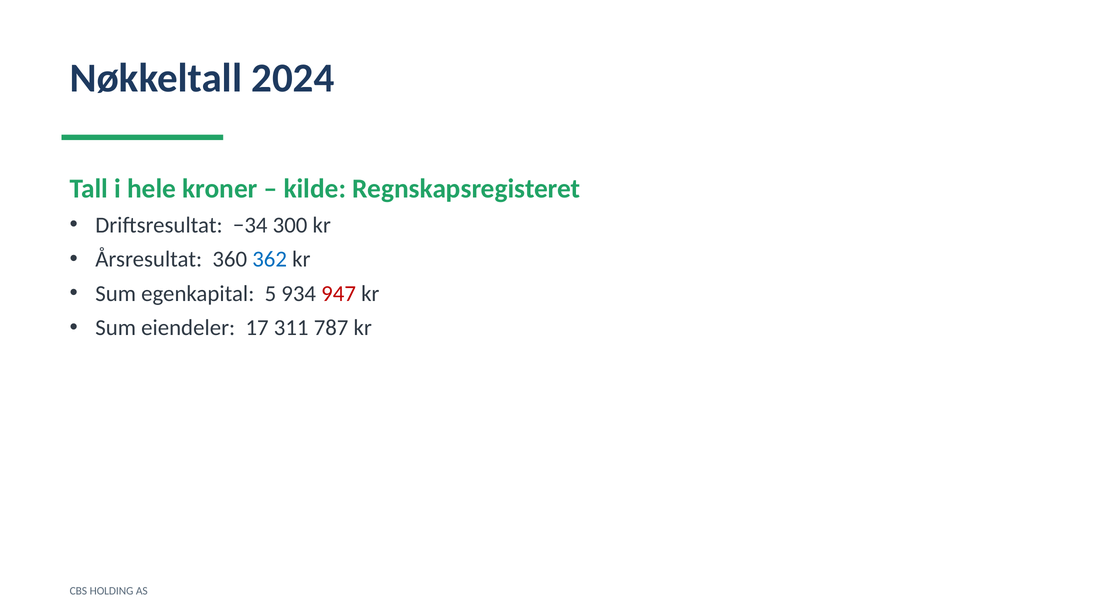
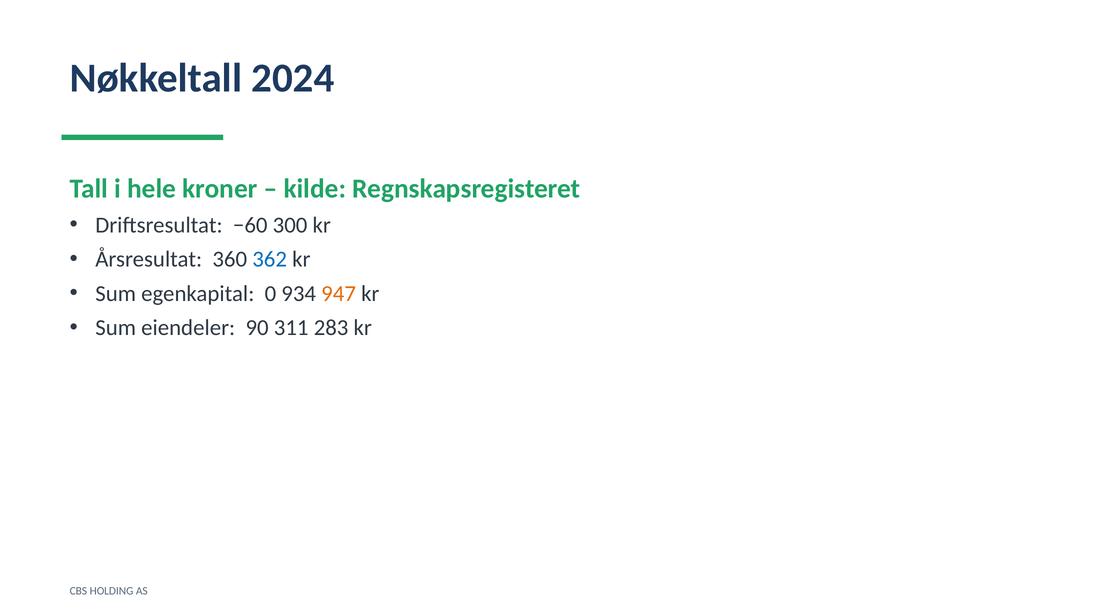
−34: −34 -> −60 (250, 225)
5: 5 -> 0 (270, 294)
947 colour: red -> orange (339, 294)
17: 17 -> 90 (257, 328)
787: 787 -> 283 (331, 328)
